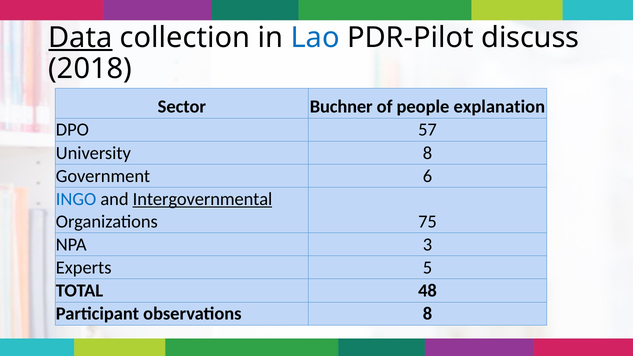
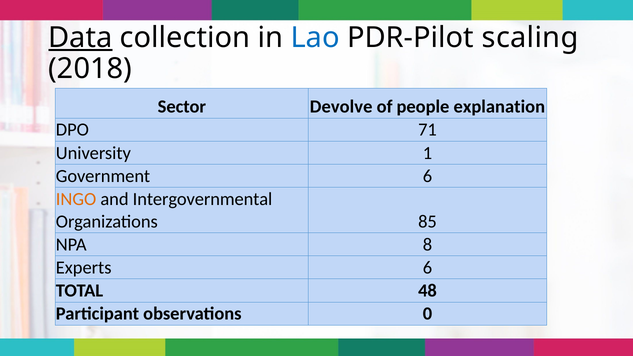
discuss: discuss -> scaling (530, 38)
Buchner: Buchner -> Devolve (341, 107)
57: 57 -> 71 (427, 130)
University 8: 8 -> 1 (427, 153)
INGO colour: blue -> orange (76, 199)
Intergovernmental underline: present -> none (203, 199)
75: 75 -> 85 (427, 222)
3: 3 -> 8 (427, 245)
Experts 5: 5 -> 6 (427, 268)
observations 8: 8 -> 0 (427, 314)
